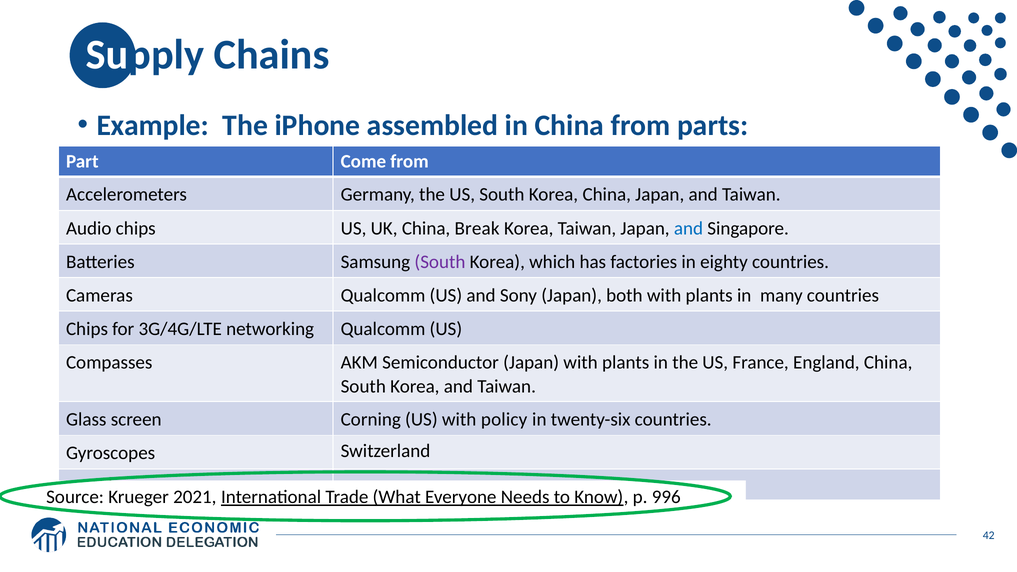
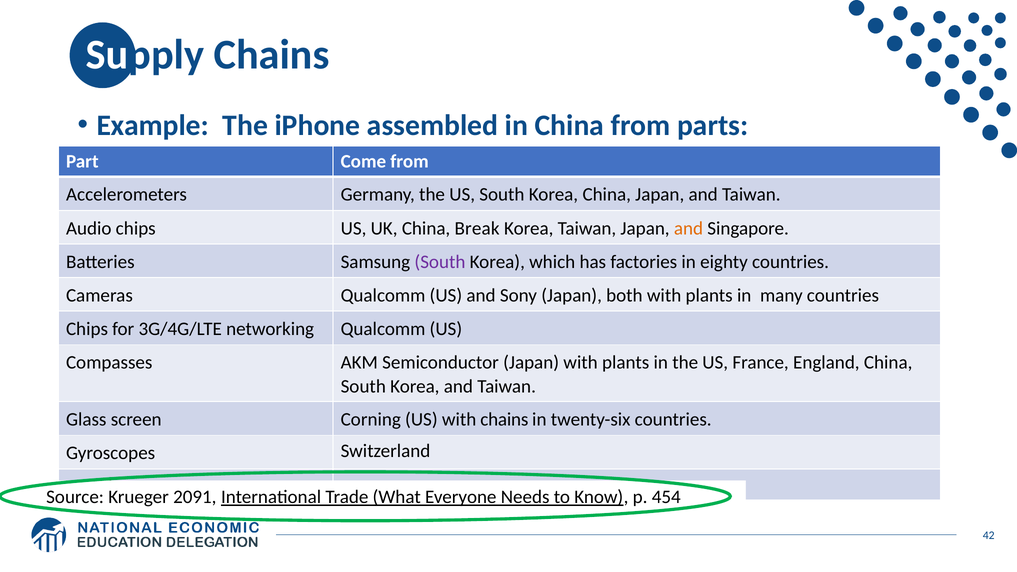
and colour: blue -> orange (688, 228)
with policy: policy -> chains (504, 420)
2021: 2021 -> 2091 (195, 497)
996: 996 -> 454 (666, 497)
